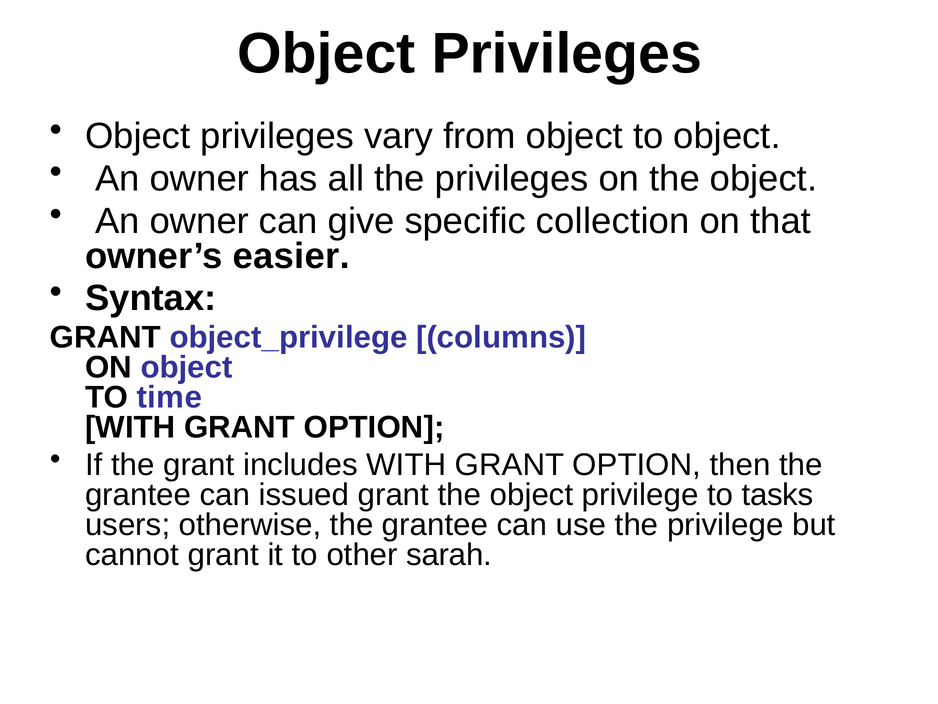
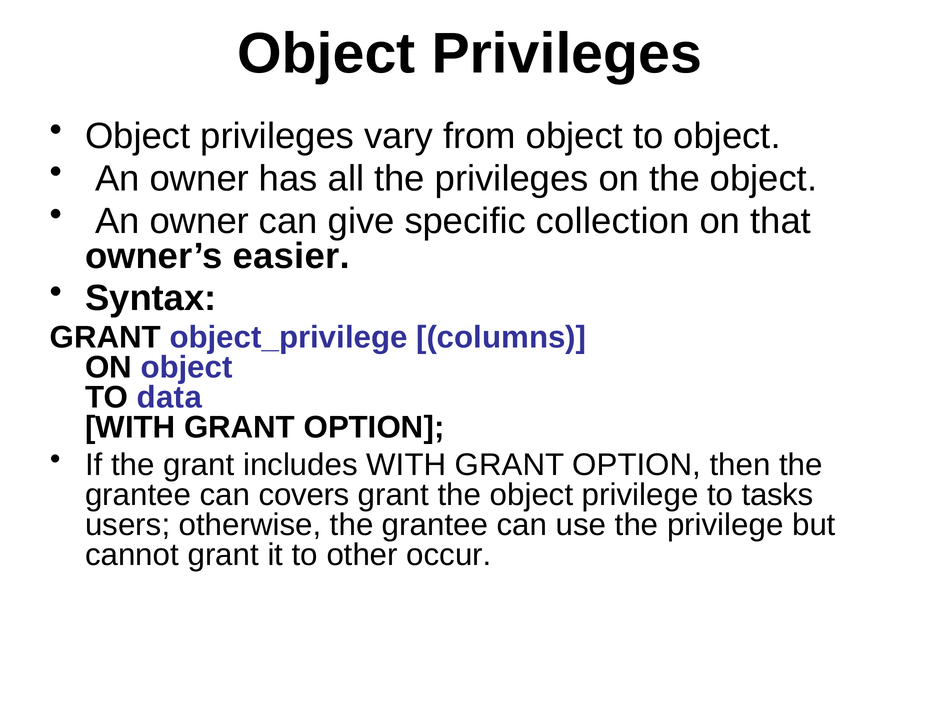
time: time -> data (169, 397)
issued: issued -> covers (304, 495)
sarah: sarah -> occur (449, 555)
